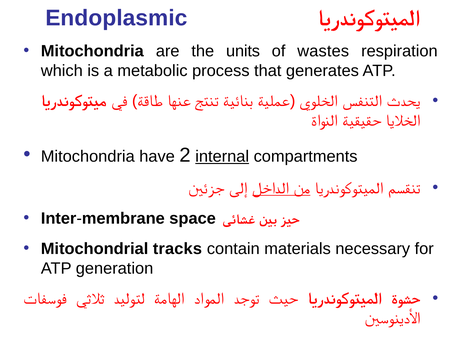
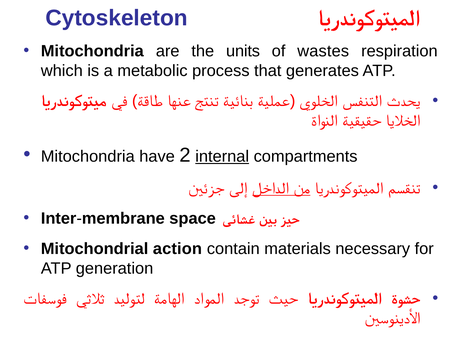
Endoplasmic: Endoplasmic -> Cytoskeleton (117, 18)
tracks: tracks -> action (177, 249)
